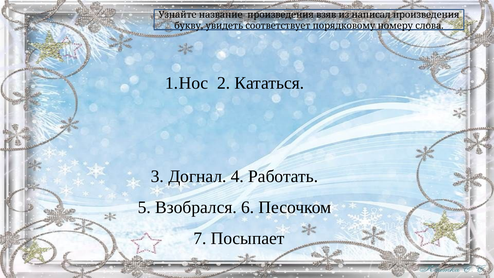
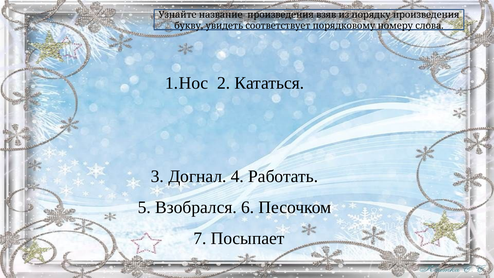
написал: написал -> порядку (371, 15)
